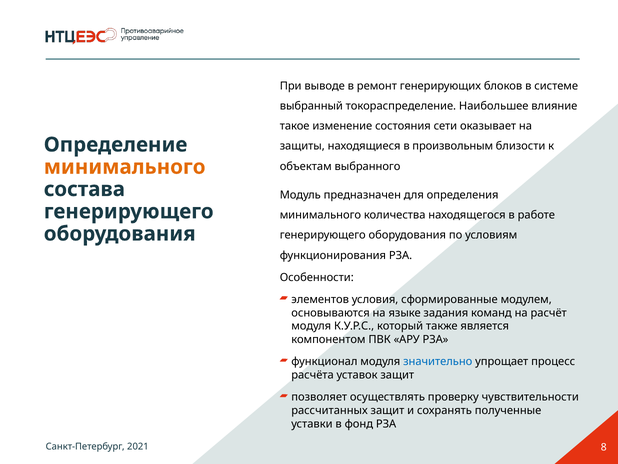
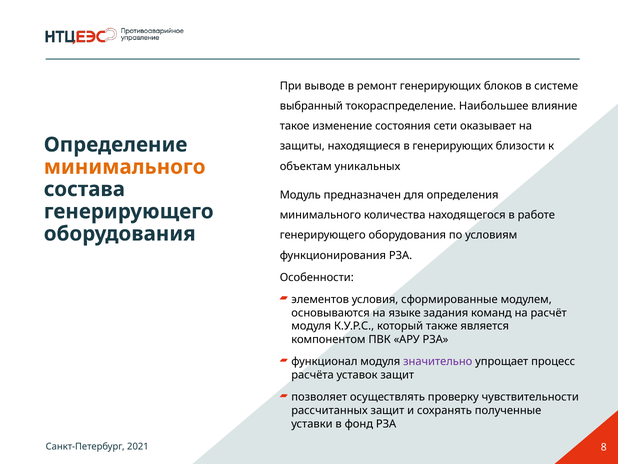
в произвольным: произвольным -> генерирующих (453, 146)
выбранного: выбранного -> уникальных (367, 166)
значительно colour: blue -> purple (438, 361)
